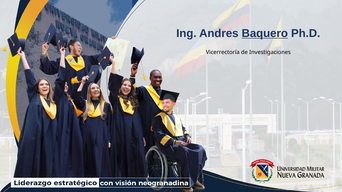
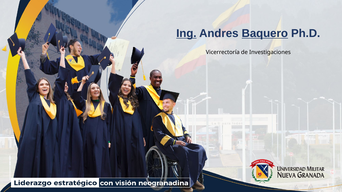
Ing underline: none -> present (186, 33)
